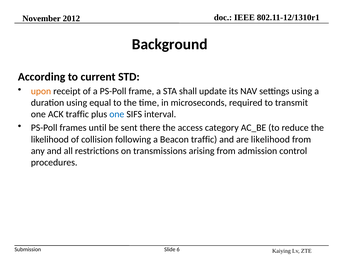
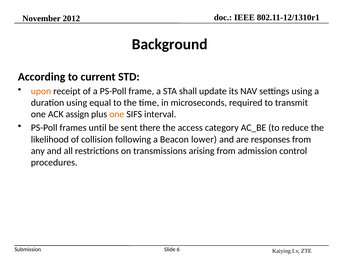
ACK traffic: traffic -> assign (77, 114)
one colour: blue -> orange (117, 114)
Beacon traffic: traffic -> lower (204, 139)
are likelihood: likelihood -> responses (270, 139)
